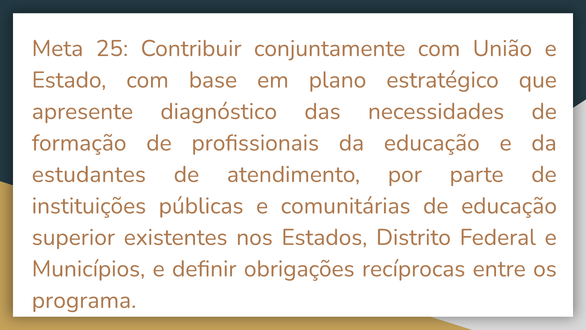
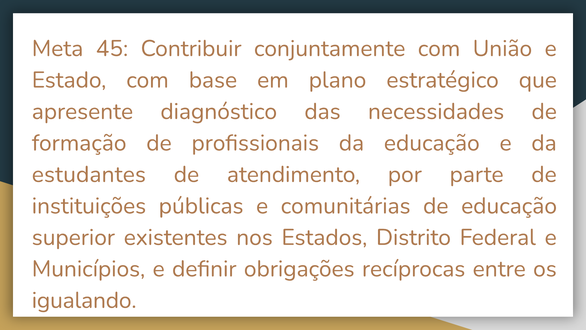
25: 25 -> 45 (112, 48)
programa: programa -> igualando (84, 300)
